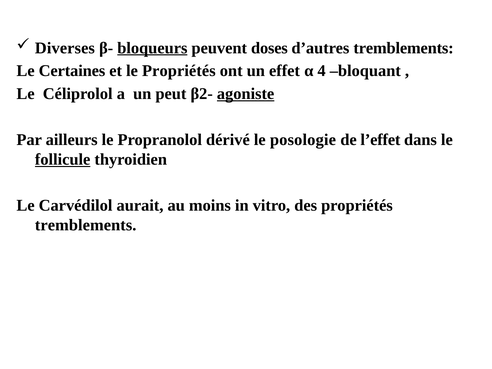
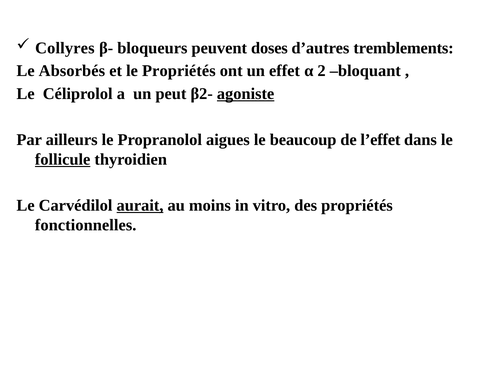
Diverses: Diverses -> Collyres (65, 48)
bloqueurs underline: present -> none (152, 48)
Certaines: Certaines -> Absorbés (72, 71)
4: 4 -> 2 (322, 71)
dérivé: dérivé -> aigues (228, 140)
posologie: posologie -> beaucoup (303, 140)
aurait underline: none -> present (140, 205)
tremblements: tremblements -> fonctionnelles (86, 225)
